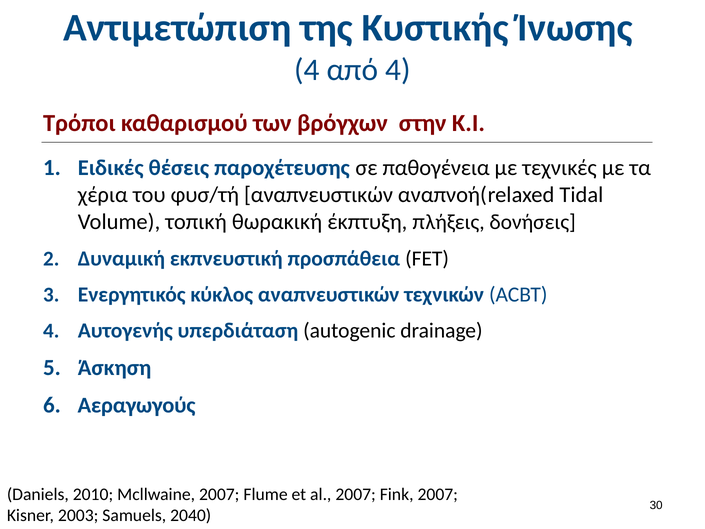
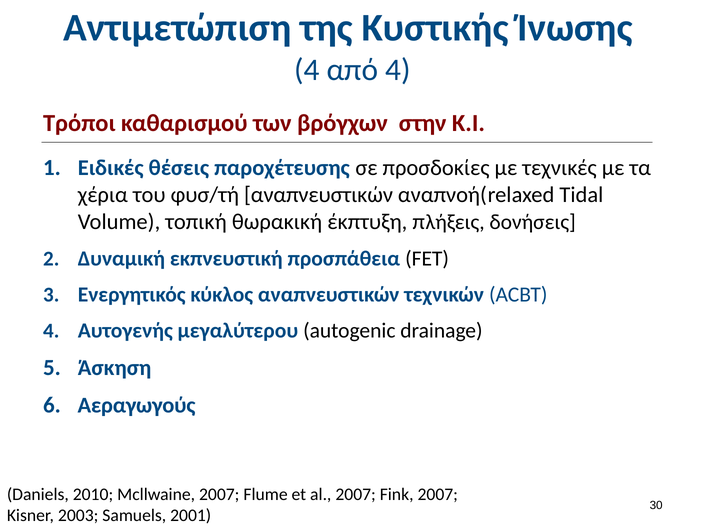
παθογένεια: παθογένεια -> προσδοκίες (436, 168)
υπερδιάταση: υπερδιάταση -> μεγαλύτερου (238, 330)
2040: 2040 -> 2001 (191, 515)
